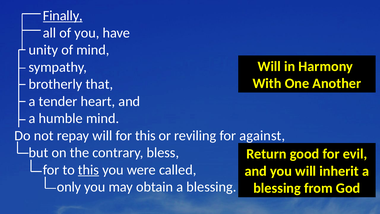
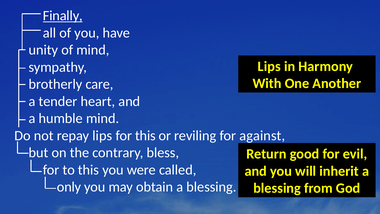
Will: Will -> Lips (269, 66)
that: that -> care (99, 84)
repay will: will -> lips (102, 135)
this underline: present -> none (89, 170)
